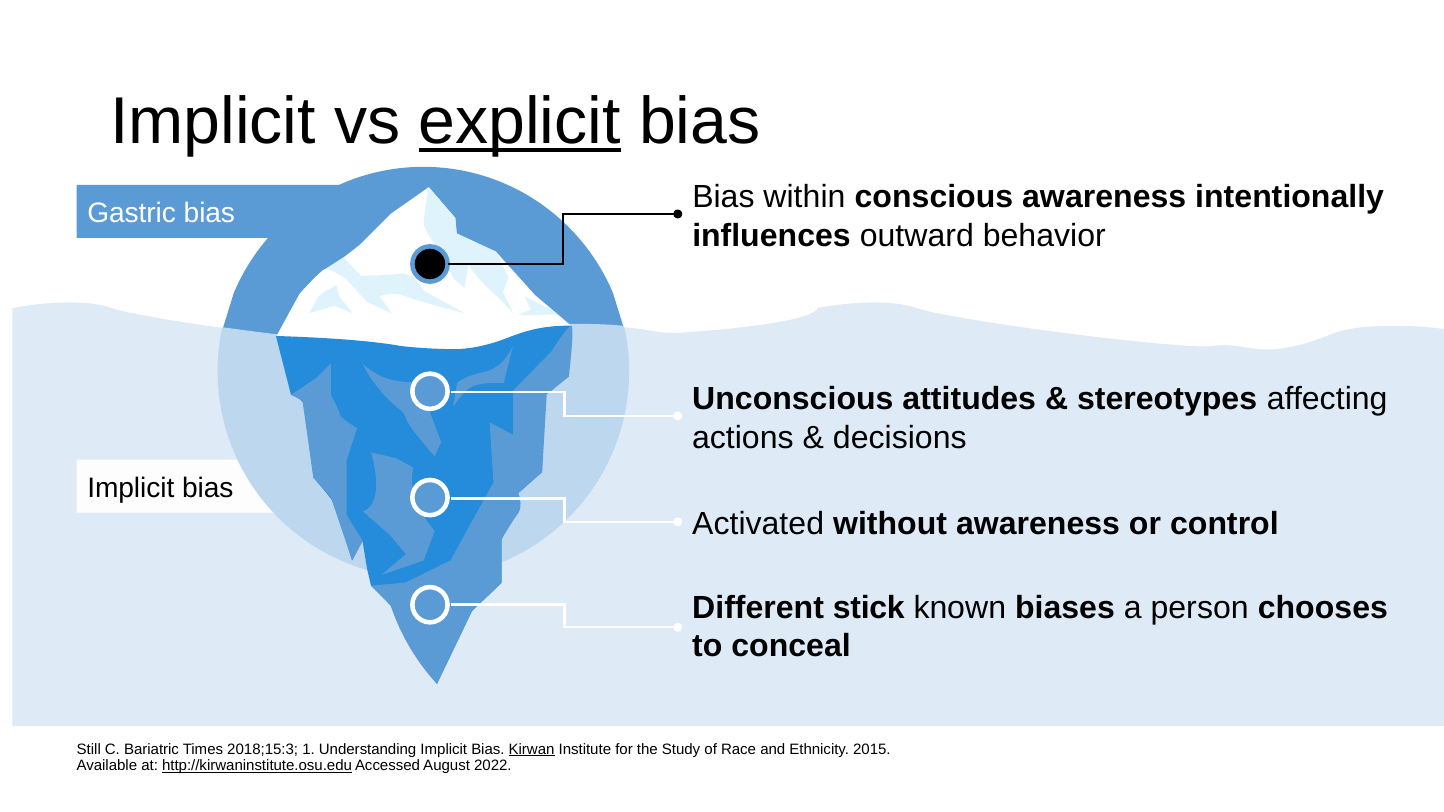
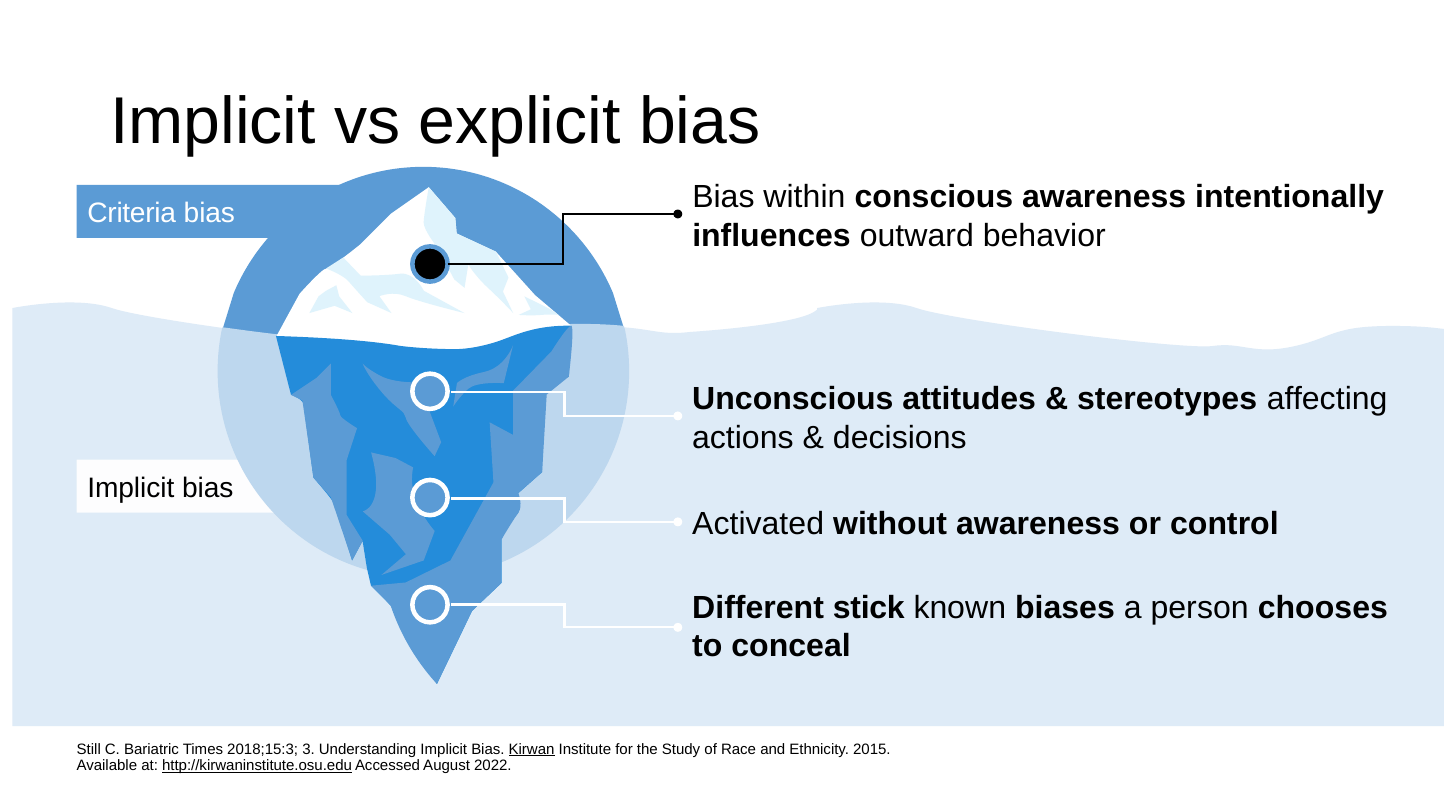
explicit underline: present -> none (520, 121)
Gastric: Gastric -> Criteria (132, 213)
1: 1 -> 3 (309, 749)
